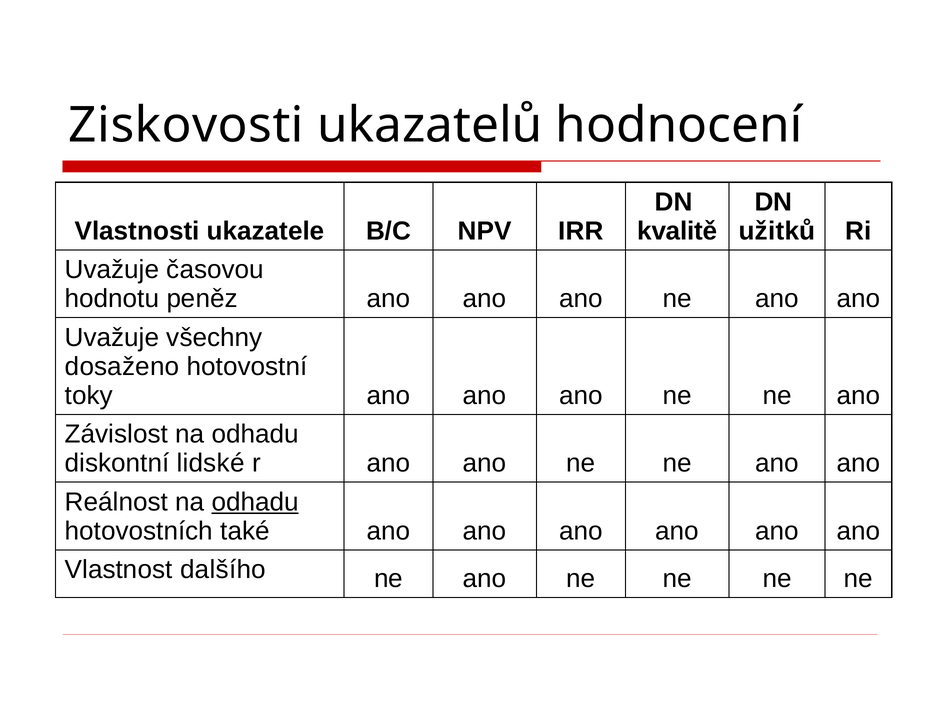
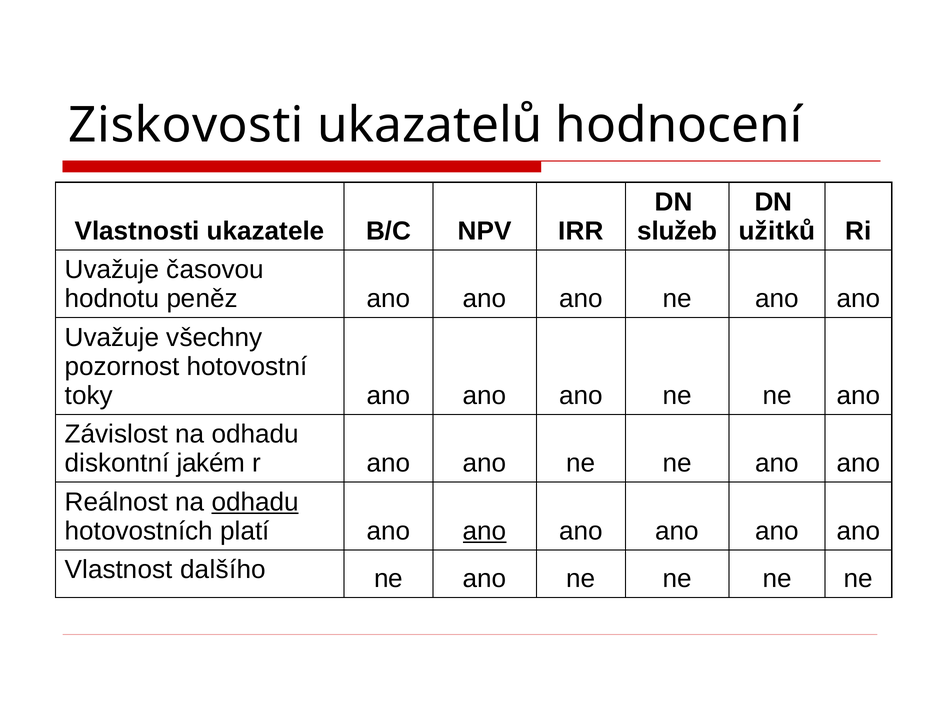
kvalitě: kvalitě -> služeb (677, 231)
dosaženo: dosaženo -> pozornost (122, 367)
lidské: lidské -> jakém (211, 463)
také: také -> platí (245, 531)
ano underline: none -> present (485, 531)
